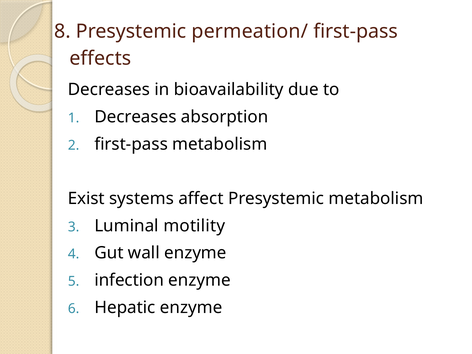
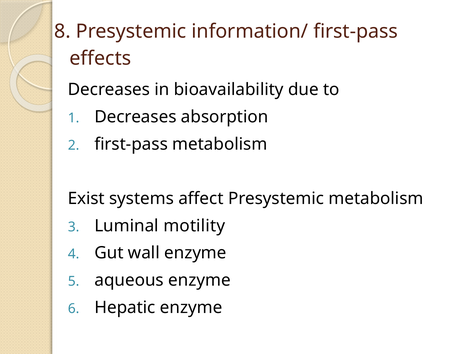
permeation/: permeation/ -> information/ (250, 31)
infection: infection -> aqueous (129, 280)
